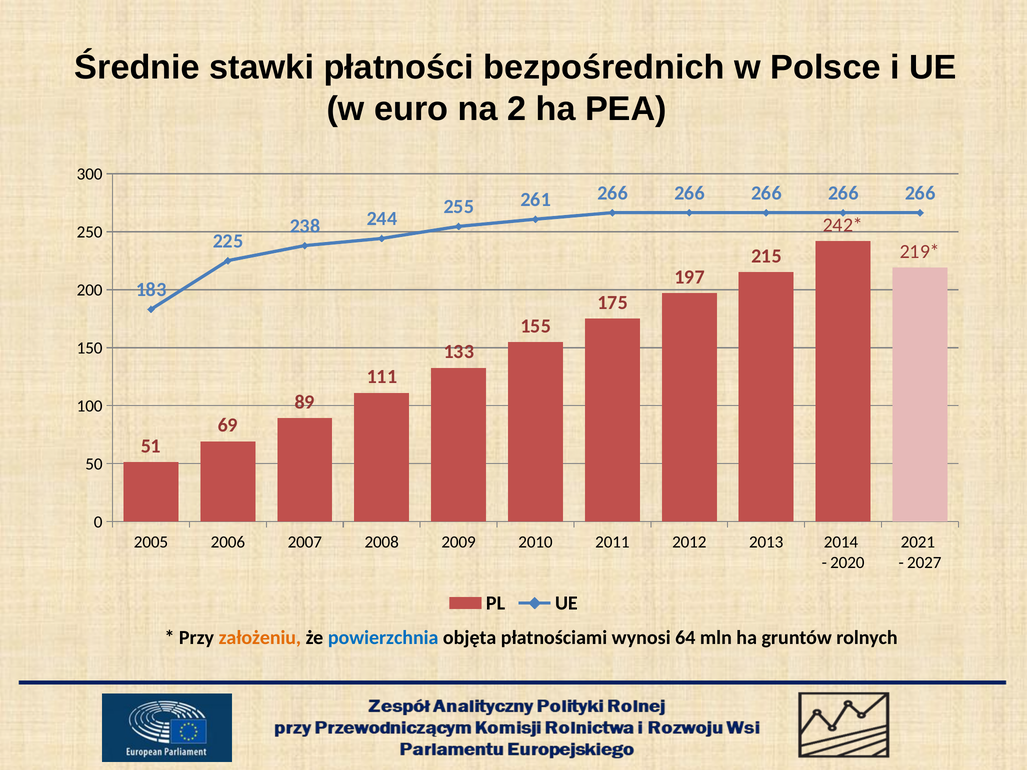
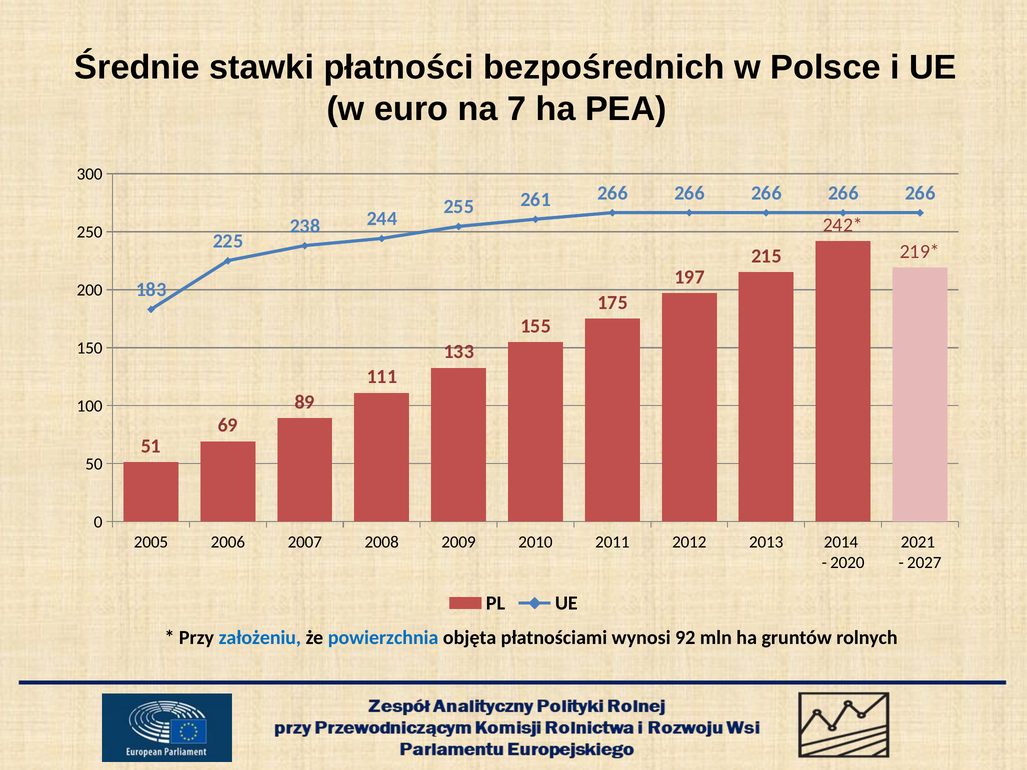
2: 2 -> 7 (517, 109)
założeniu colour: orange -> blue (260, 638)
64: 64 -> 92 (685, 638)
